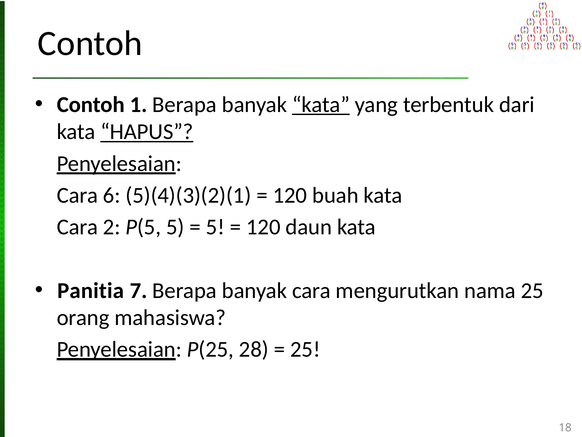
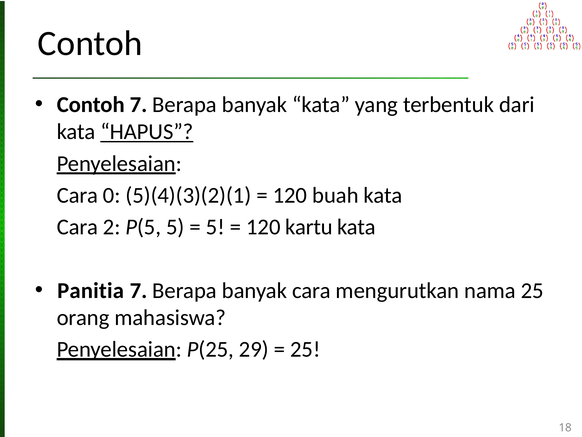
Contoh 1: 1 -> 7 (138, 104)
kata underline: present -> none (321, 104)
6: 6 -> 0 (112, 195)
daun: daun -> kartu (309, 227)
28: 28 -> 29 (254, 349)
